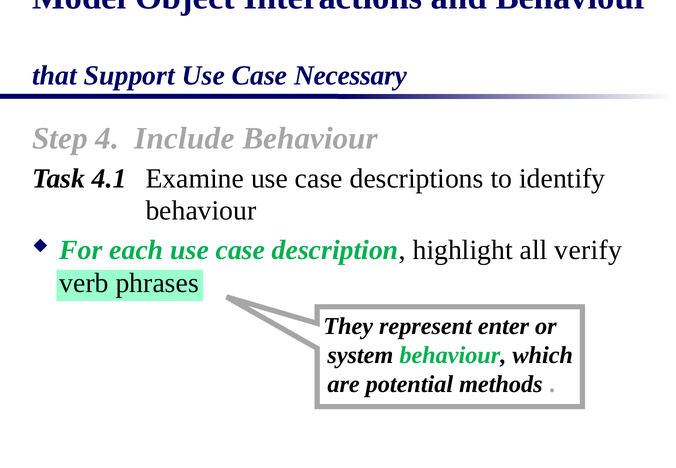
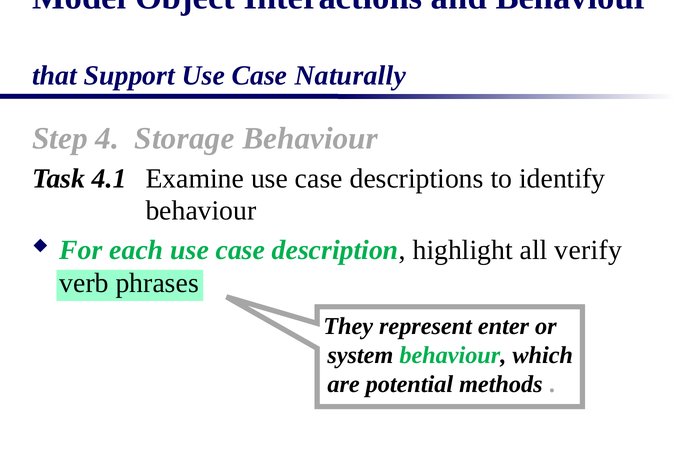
Necessary: Necessary -> Naturally (350, 76)
Include: Include -> Storage (185, 139)
